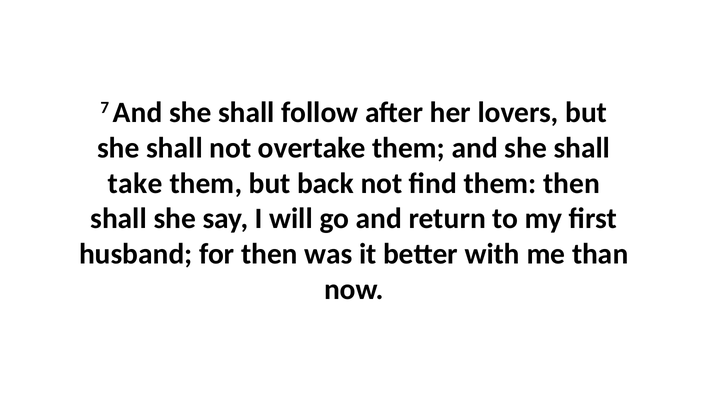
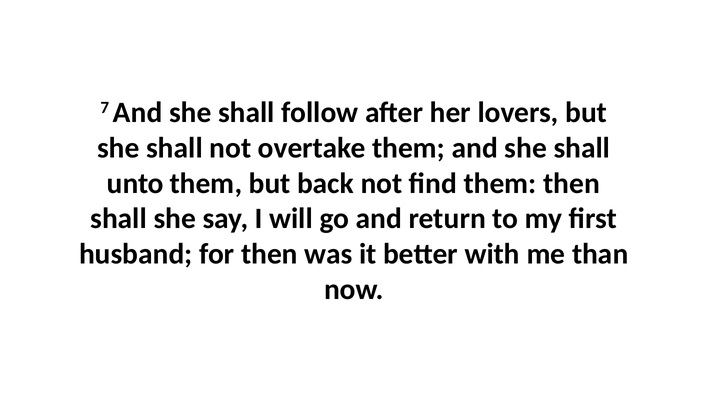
take: take -> unto (135, 183)
